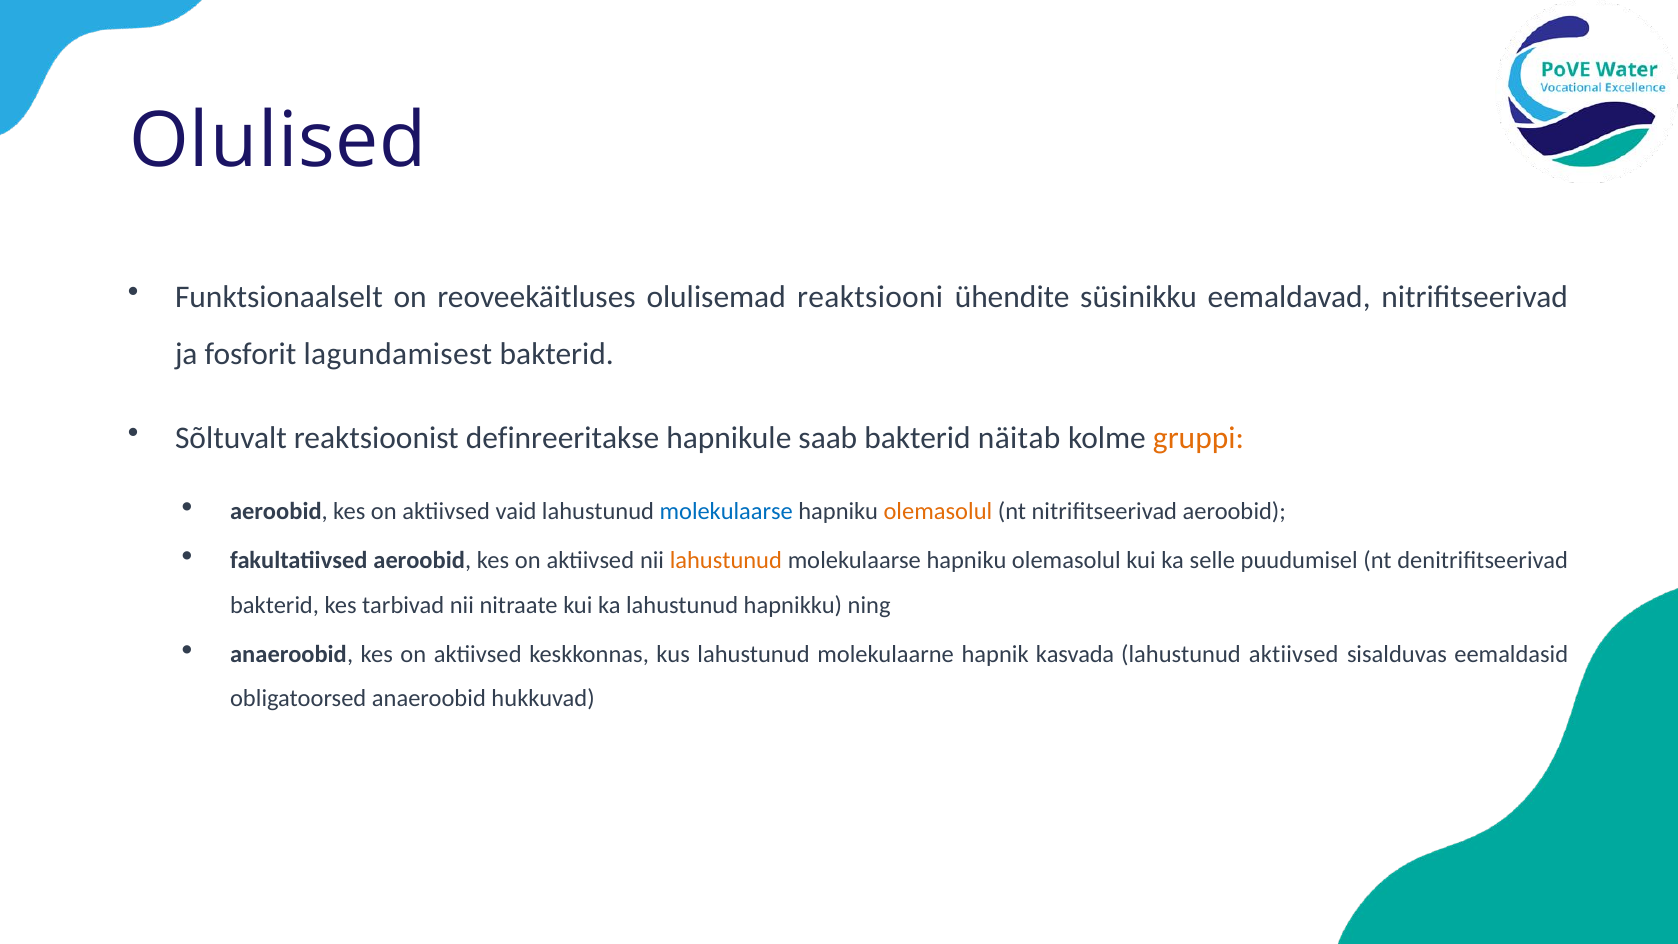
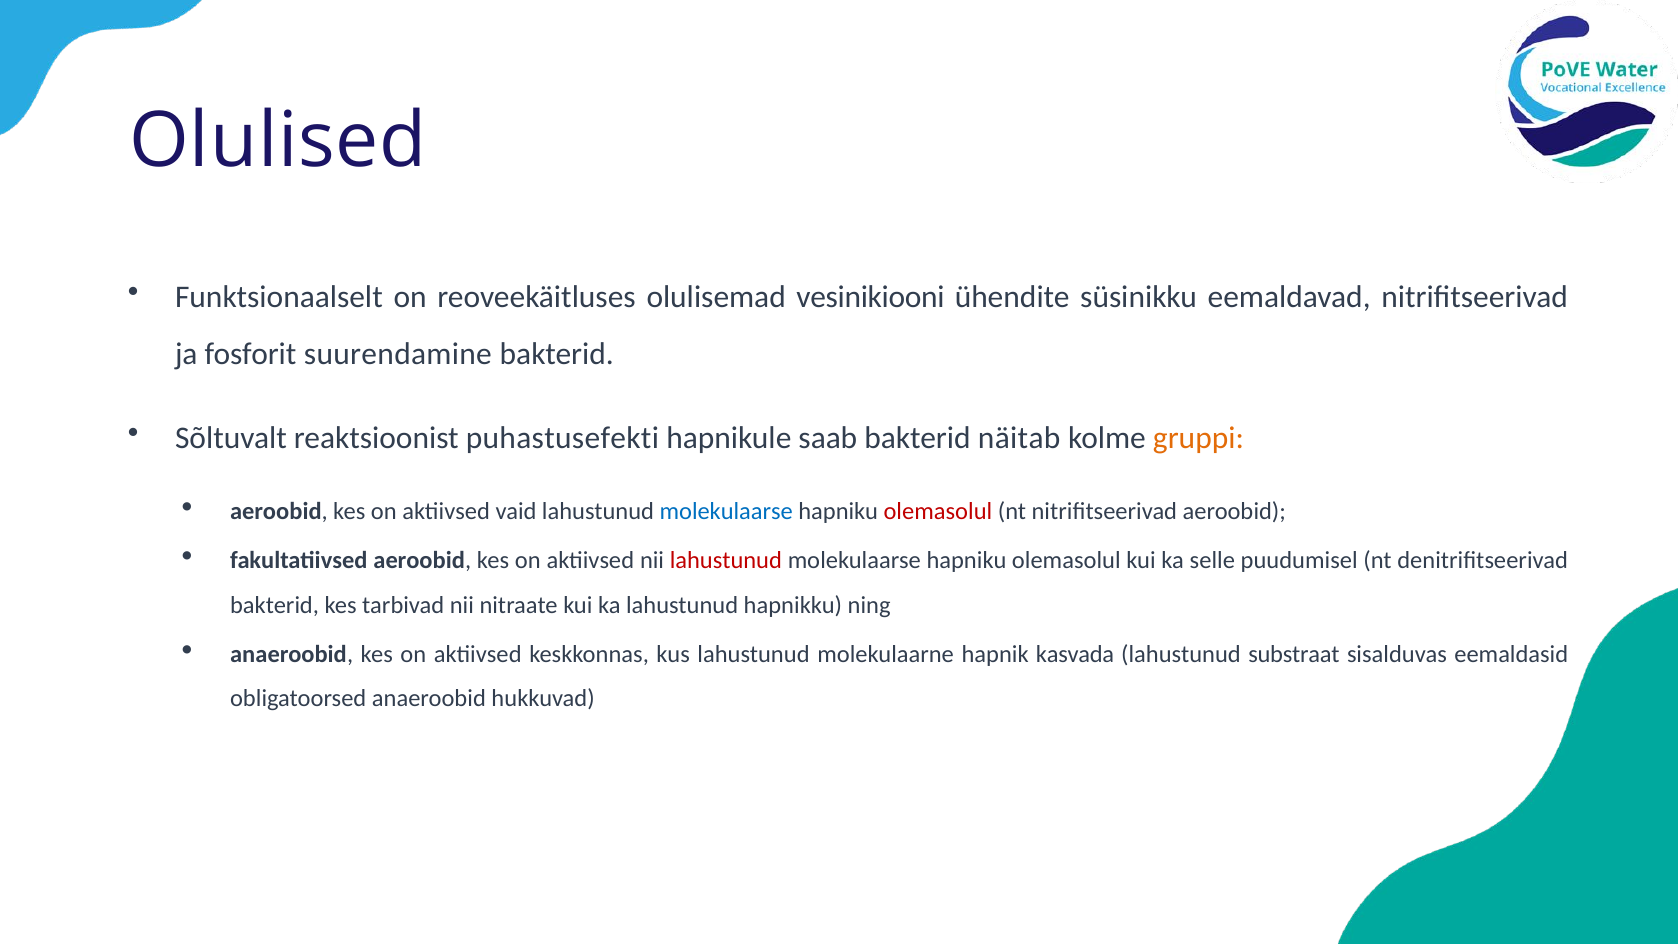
reaktsiooni: reaktsiooni -> vesinikiooni (870, 298)
lagundamisest: lagundamisest -> suurendamine (398, 354)
definreeritakse: definreeritakse -> puhastusefekti (562, 438)
olemasolul colour: orange -> red (938, 512)
lahustunud colour: orange -> red (726, 561)
lahustunud aktiivsed: aktiivsed -> substraat (1294, 654)
